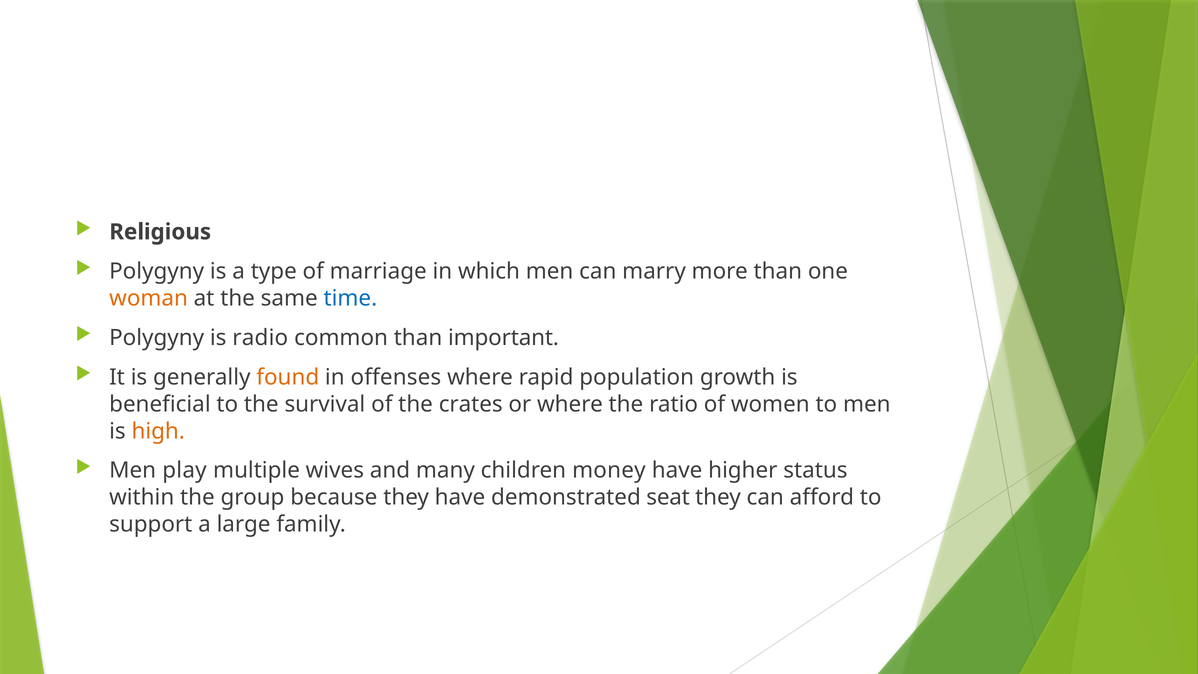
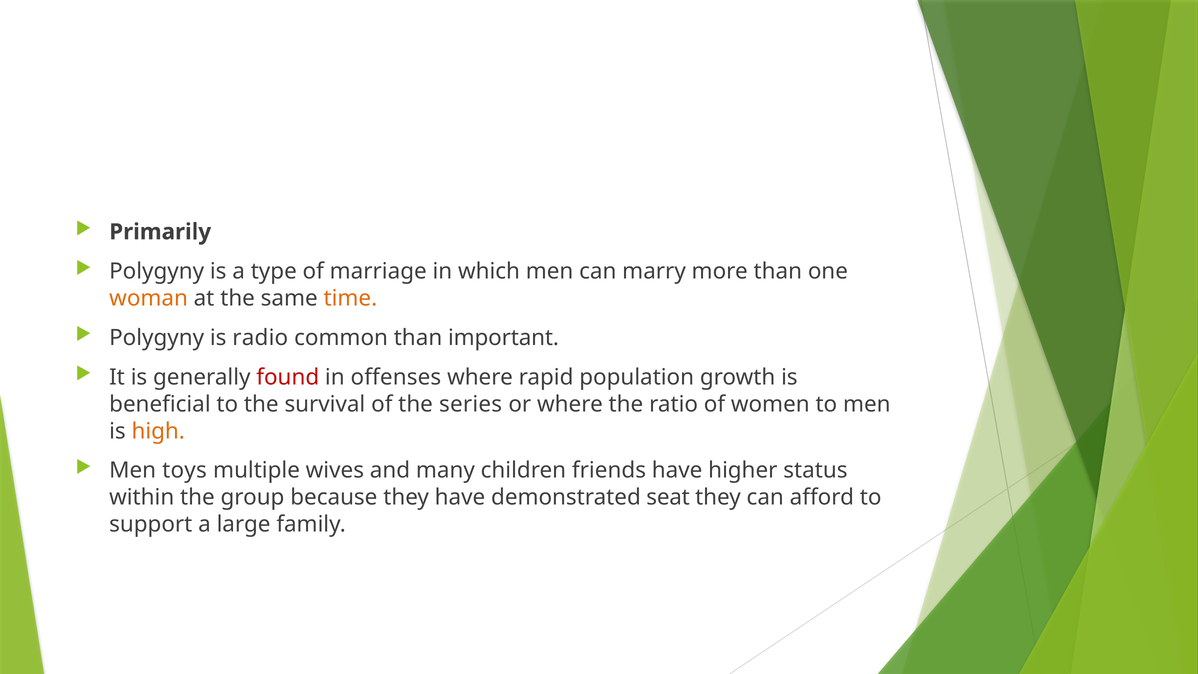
Religious: Religious -> Primarily (160, 232)
time colour: blue -> orange (350, 298)
found colour: orange -> red (288, 377)
crates: crates -> series (471, 404)
play: play -> toys (185, 470)
money: money -> friends (609, 470)
